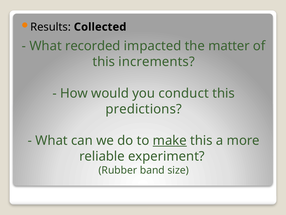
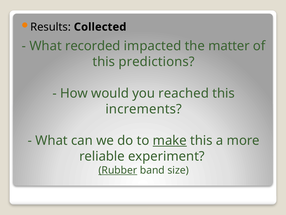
increments: increments -> predictions (157, 62)
conduct: conduct -> reached (184, 93)
predictions: predictions -> increments (144, 109)
Rubber underline: none -> present (118, 170)
